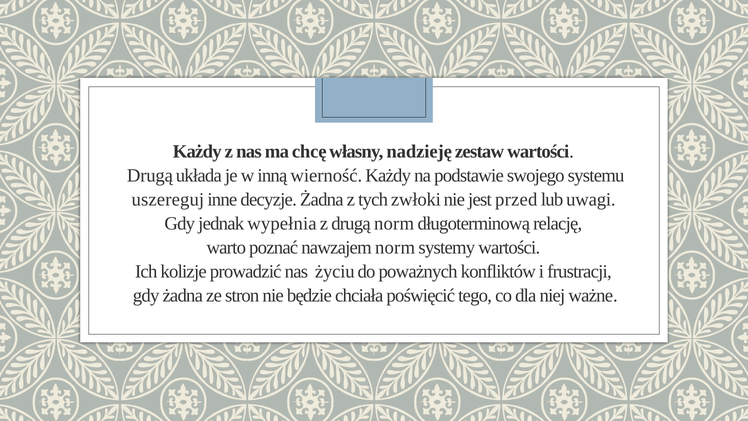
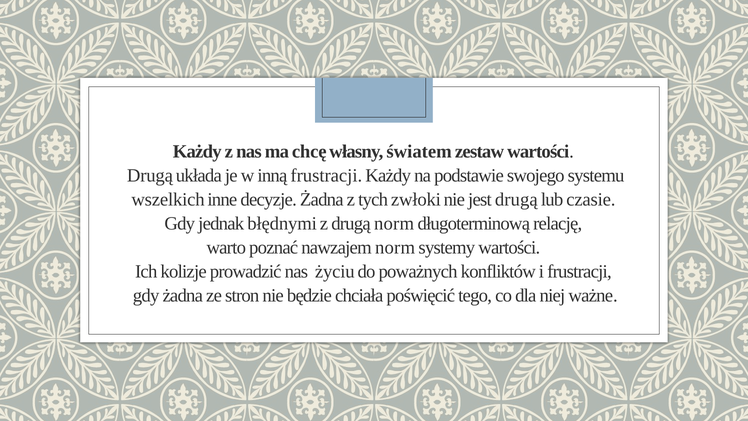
nadzieję: nadzieję -> światem (419, 151)
inną wierność: wierność -> frustracji (326, 175)
uszereguj: uszereguj -> wszelkich (168, 199)
jest przed: przed -> drugą (516, 199)
uwagi: uwagi -> czasie (591, 199)
wypełnia: wypełnia -> błędnymi (282, 224)
